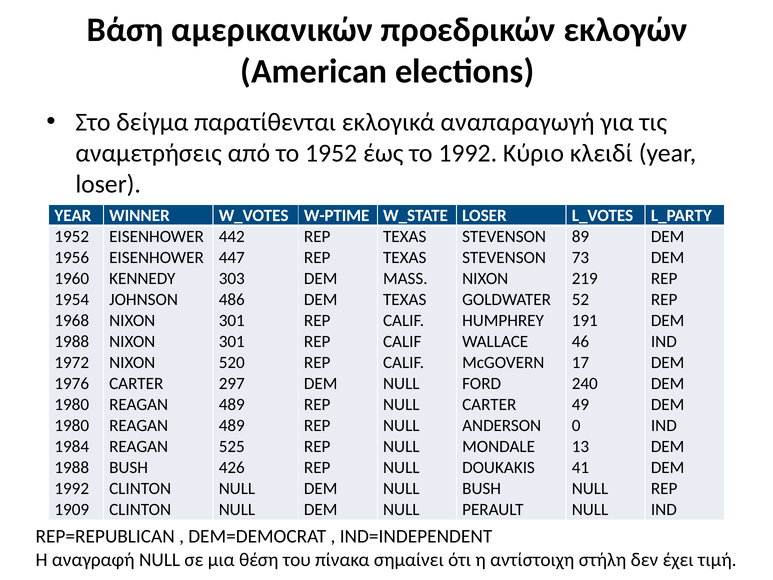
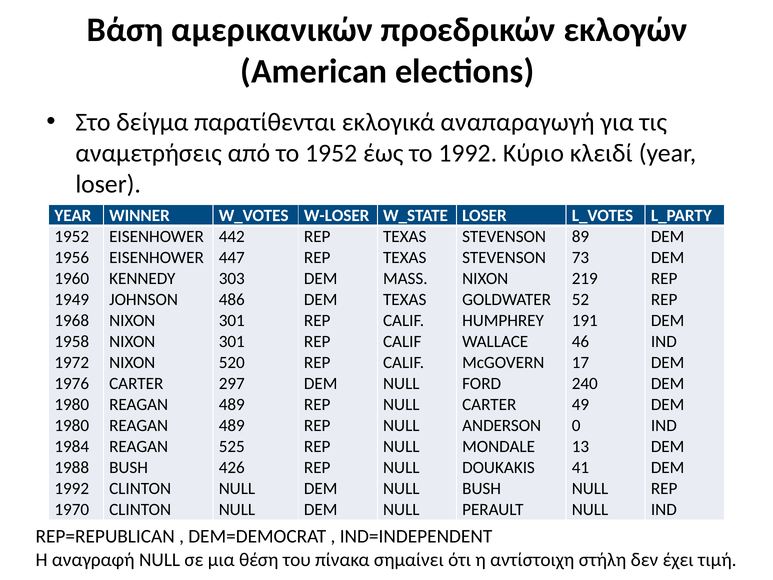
W-PTIME: W-PTIME -> W-LOSER (337, 215)
1954: 1954 -> 1949 (72, 299)
1988: 1988 -> 1958 (72, 341)
1909: 1909 -> 1970 (72, 509)
